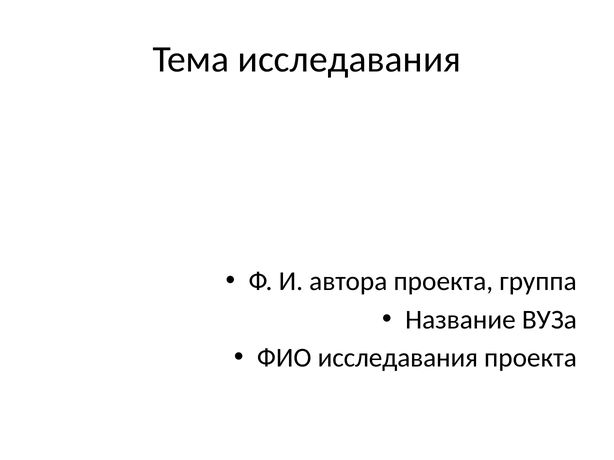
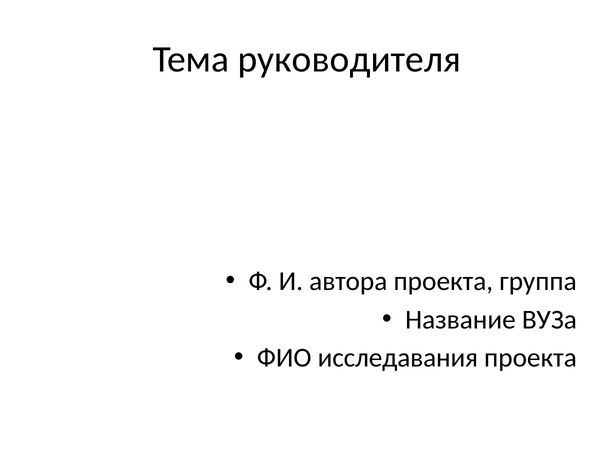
Тема исследавания: исследавания -> руководителя (349, 59)
